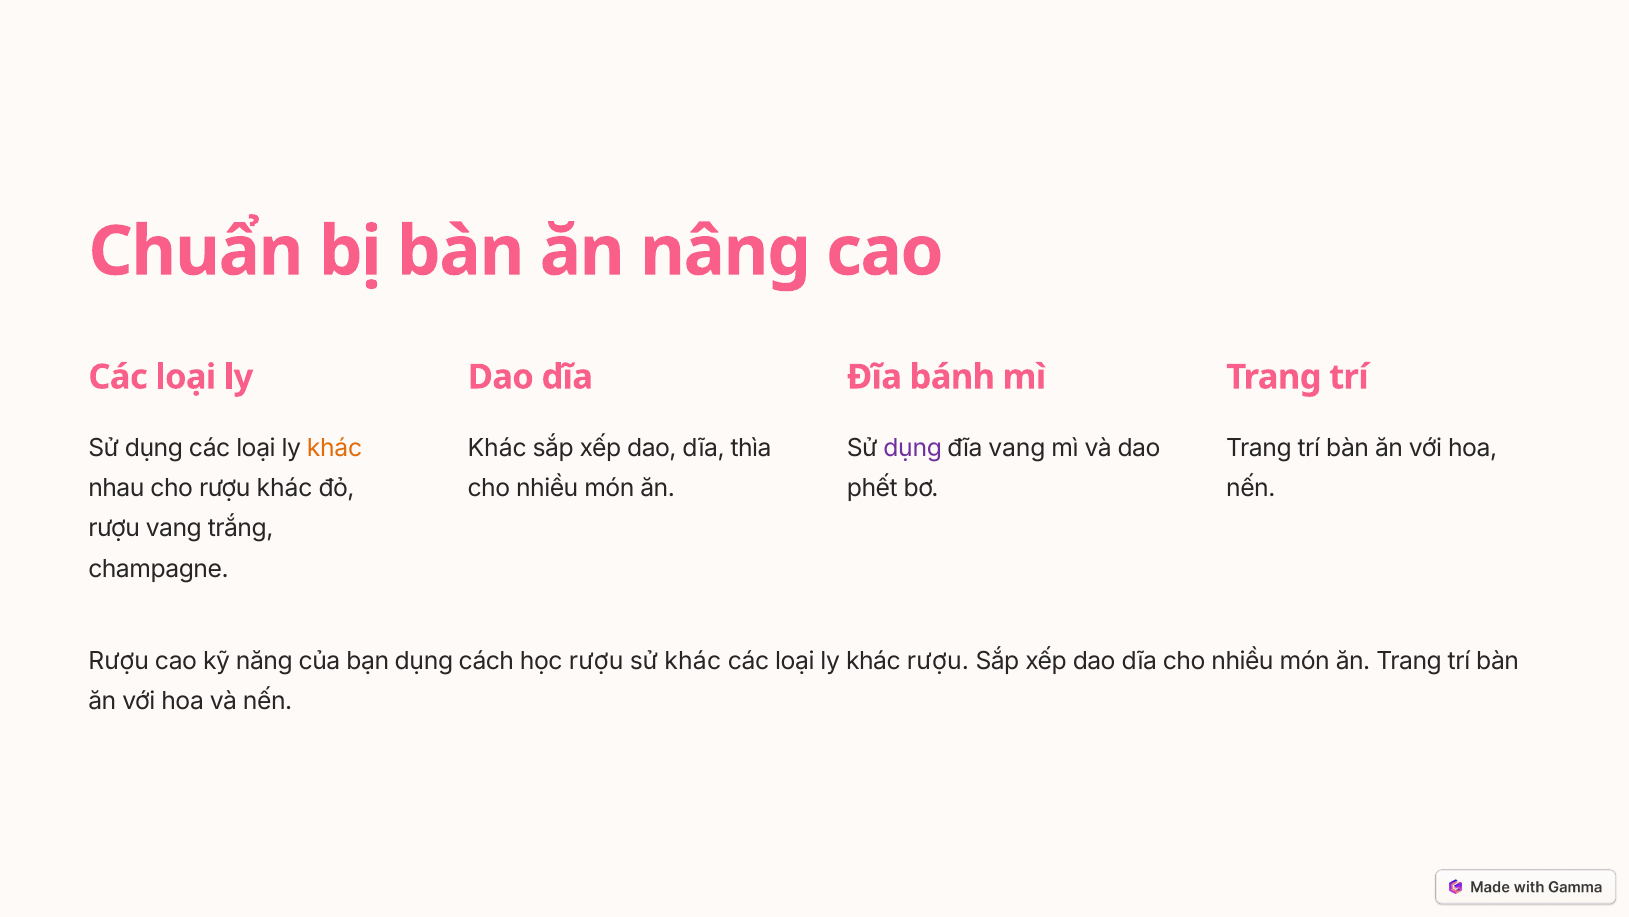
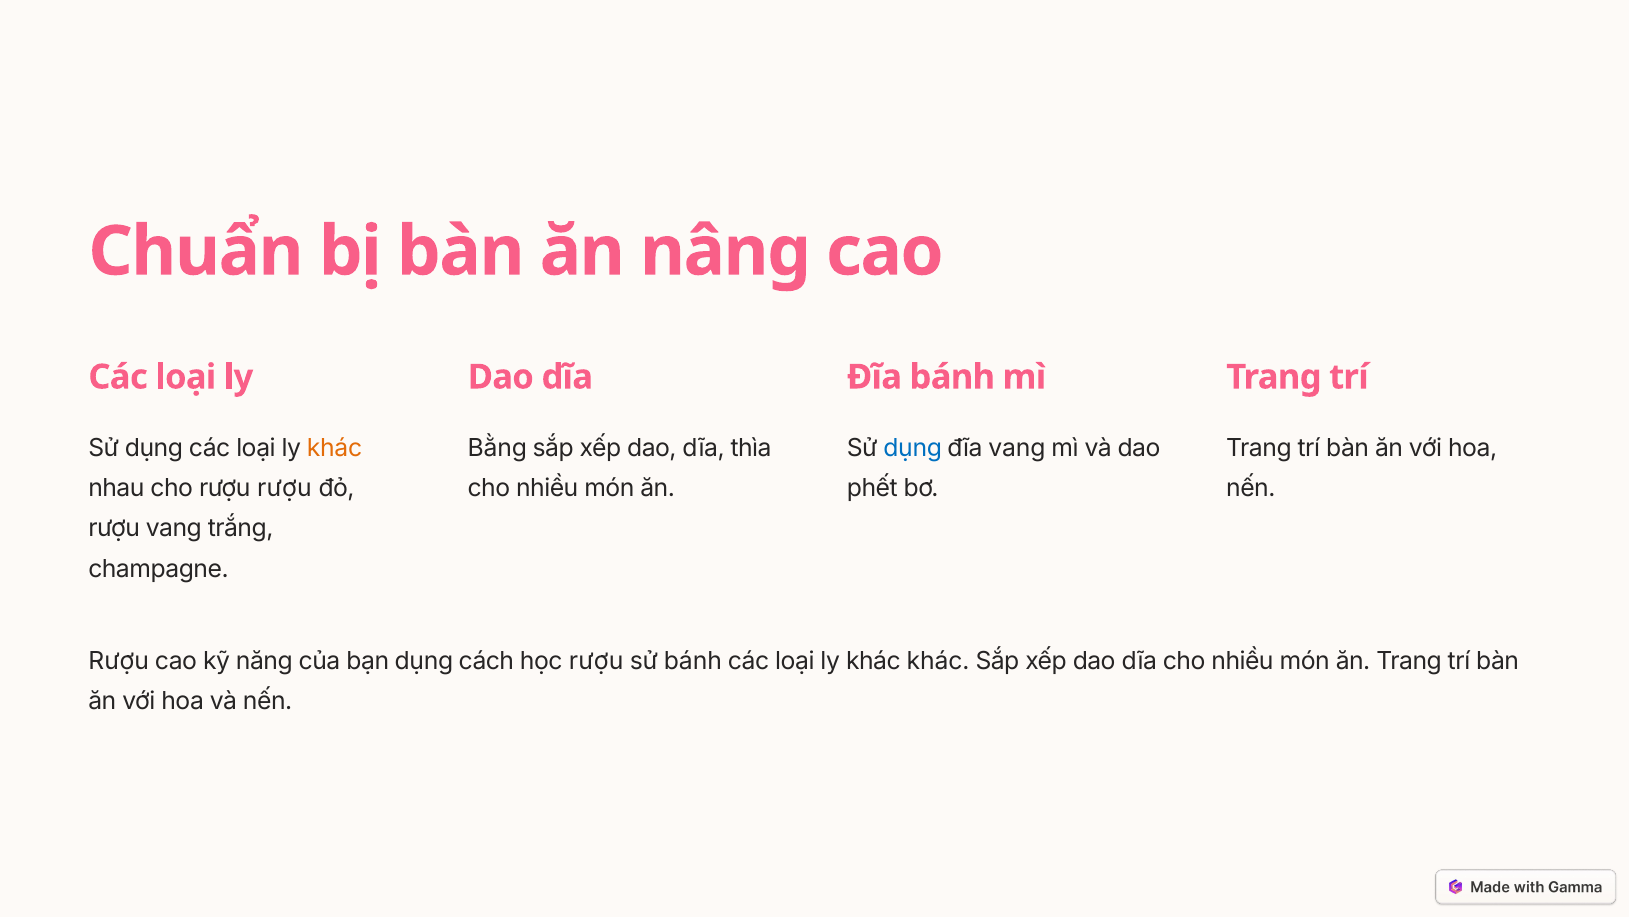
Khác: Khác -> Bằng (497, 448)
dụng colour: purple -> blue (913, 448)
rượu khác: khác -> rượu (284, 488)
sử khác: khác -> bánh (693, 661)
khác rượu: rượu -> khác (938, 661)
